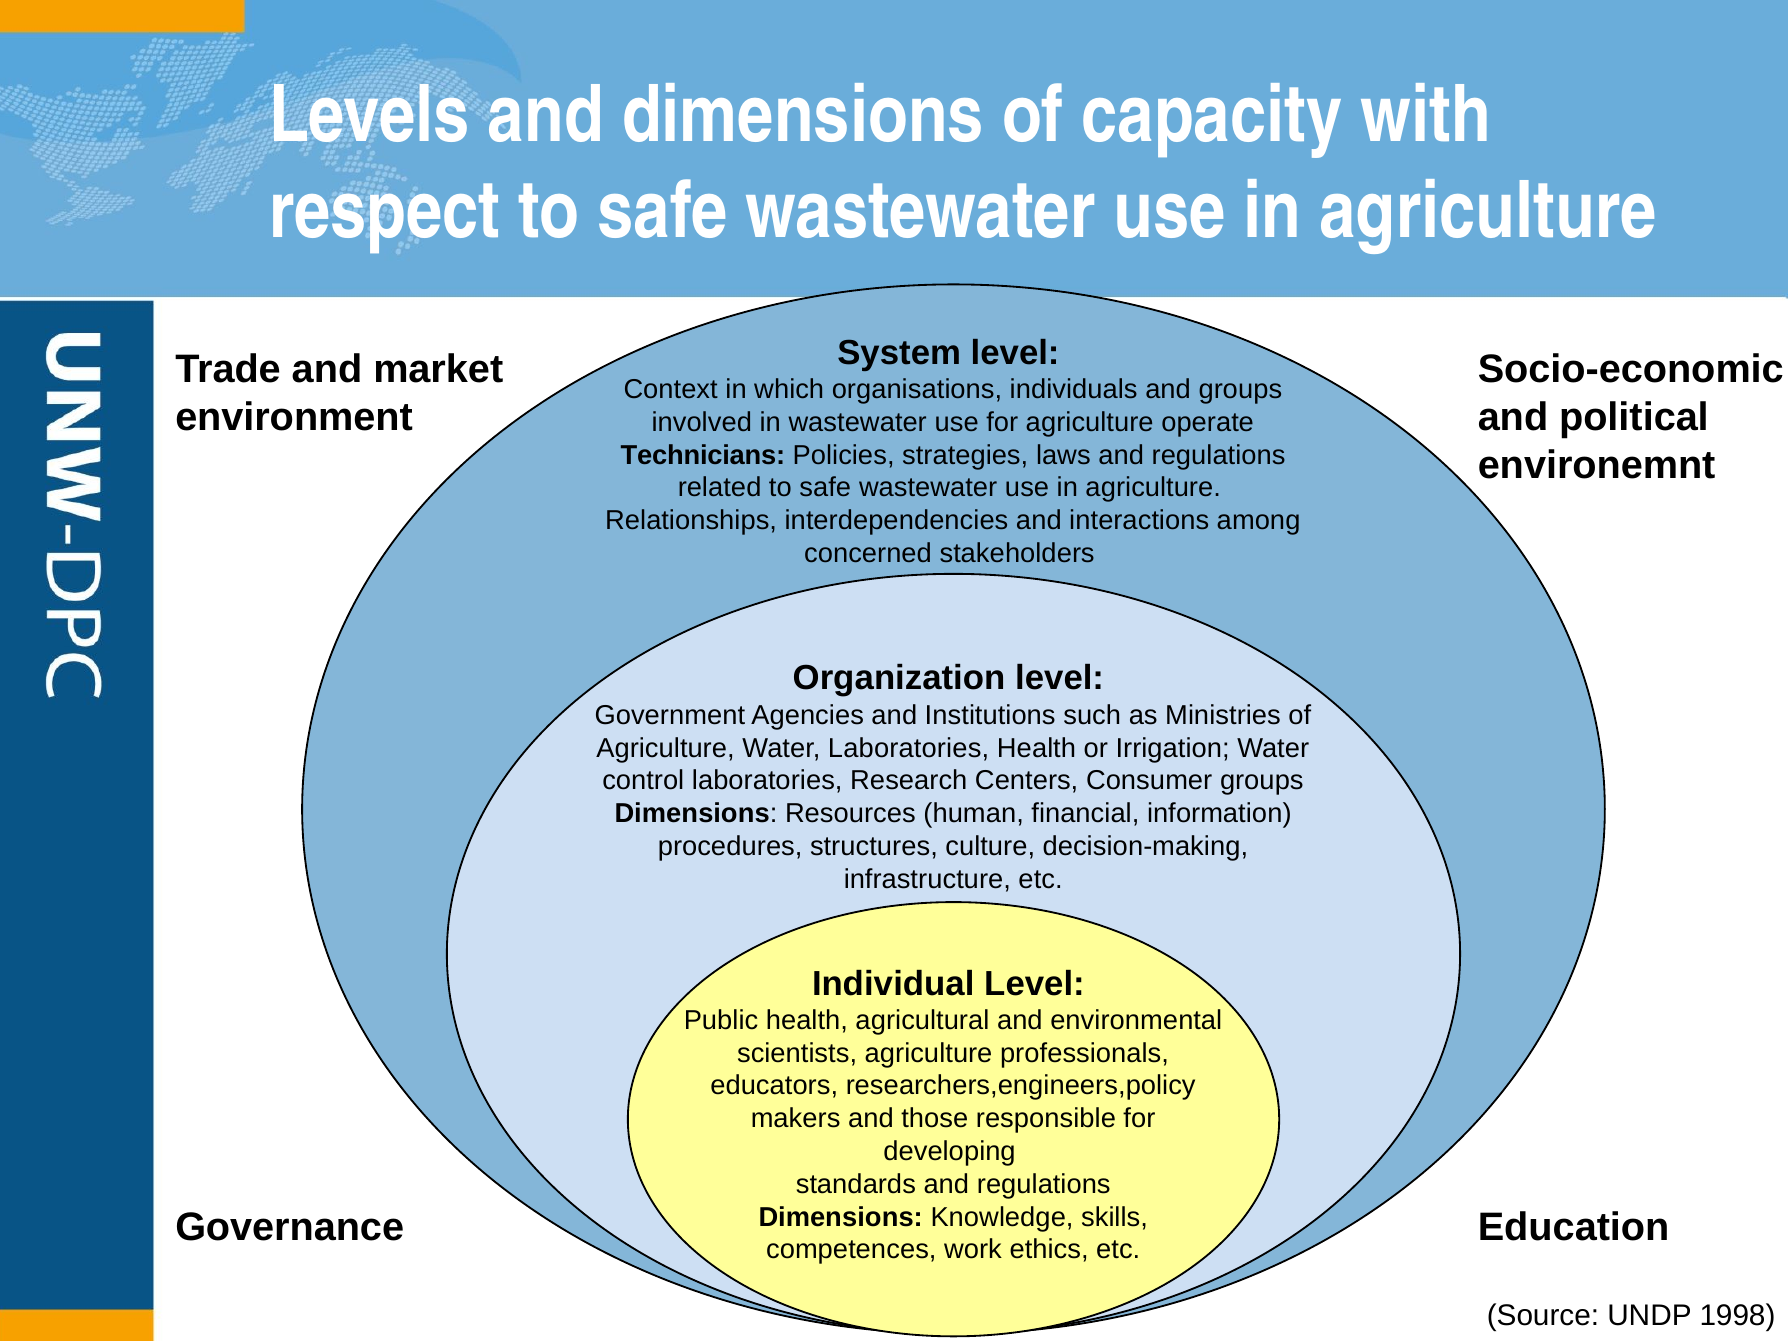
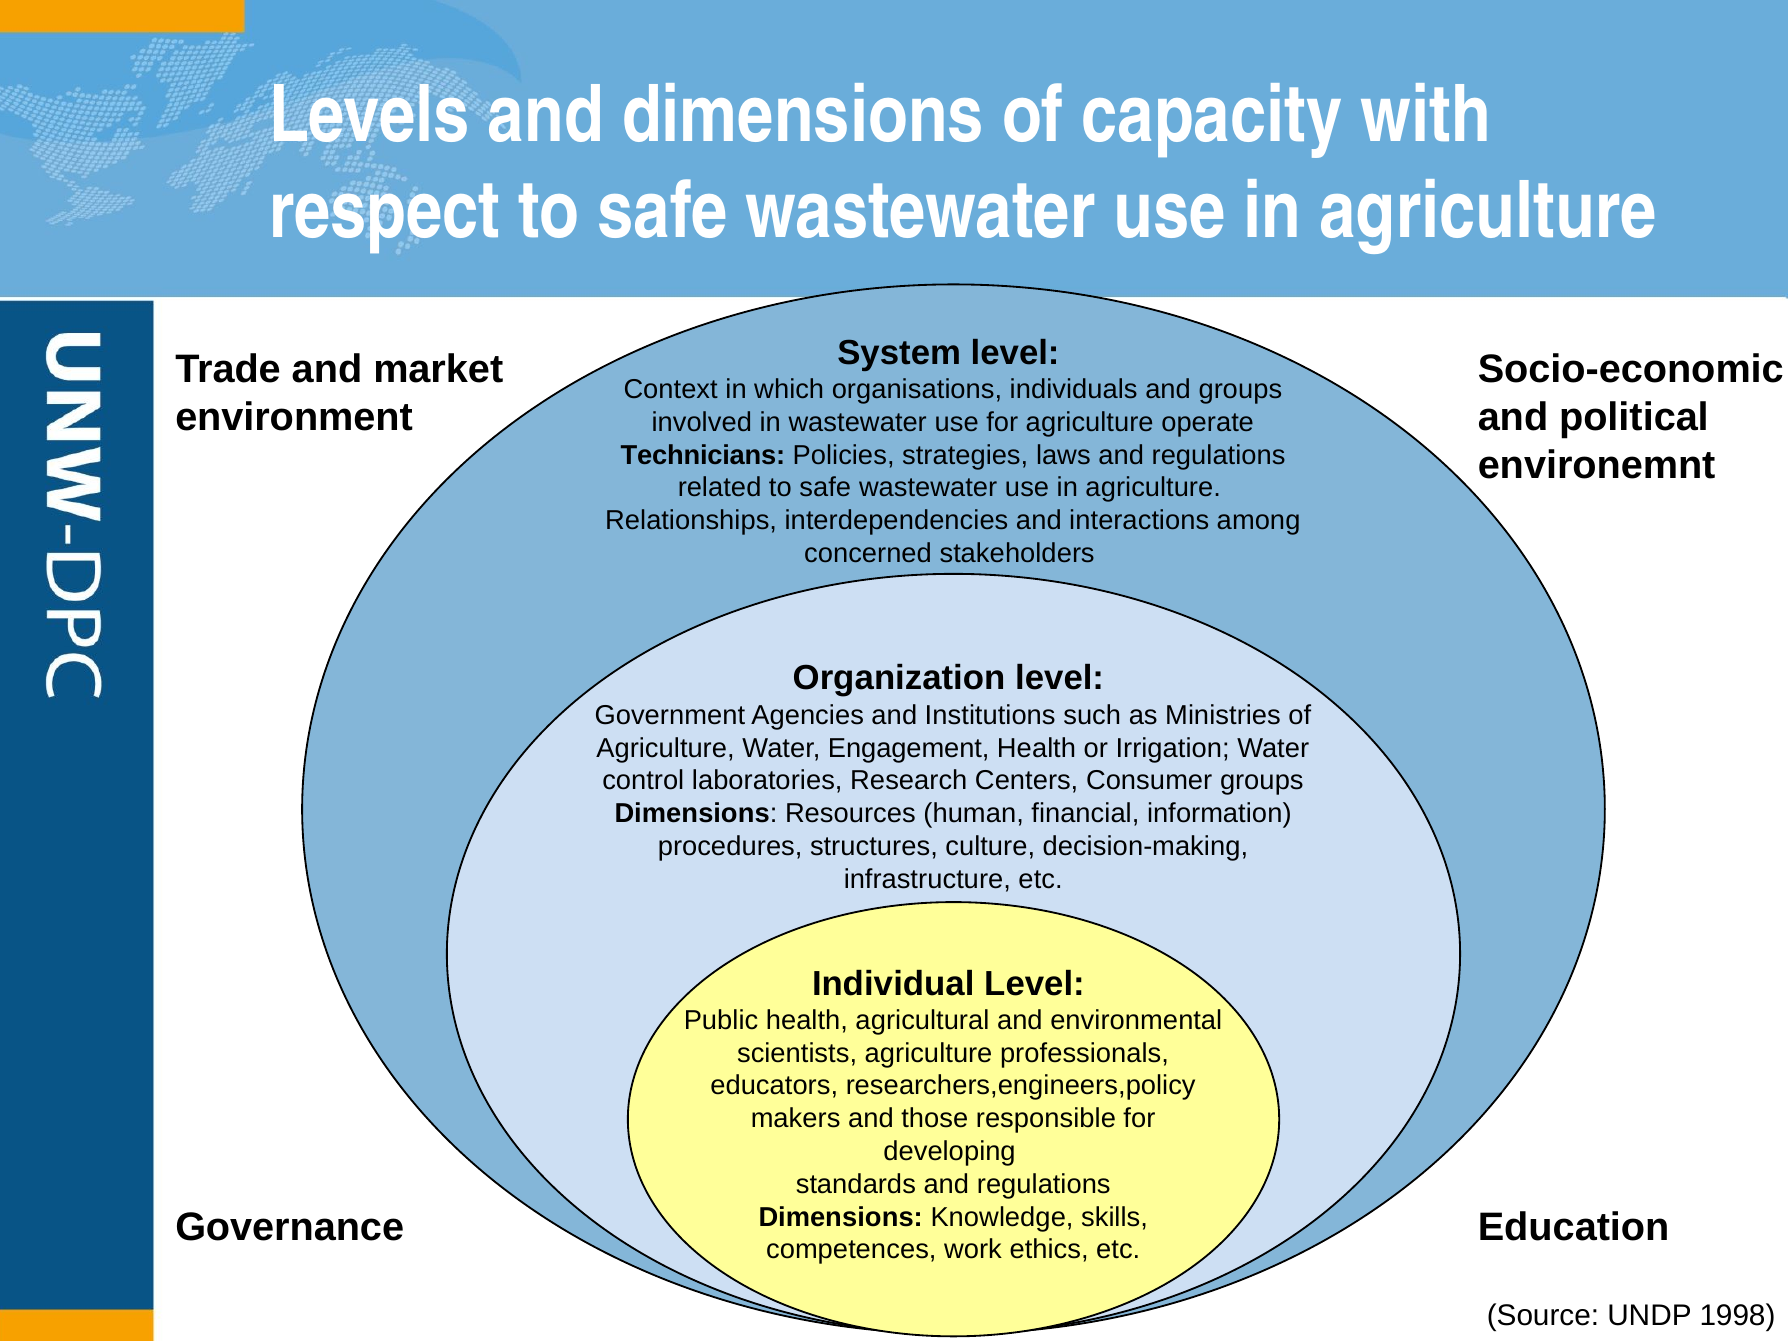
Water Laboratories: Laboratories -> Engagement (909, 748)
